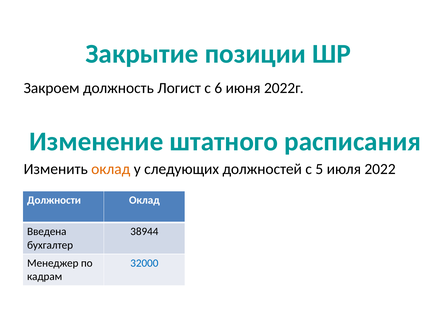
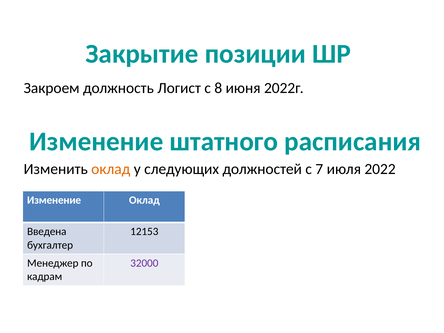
6: 6 -> 8 (218, 88)
5: 5 -> 7 (319, 169)
Должности: Должности -> Изменение (54, 200)
38944: 38944 -> 12153 (144, 232)
32000 colour: blue -> purple (144, 263)
